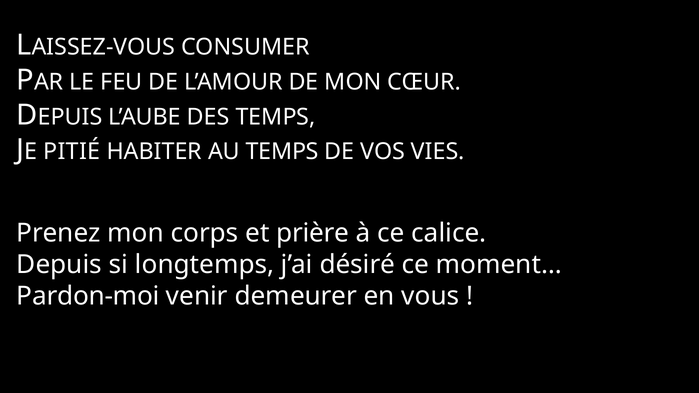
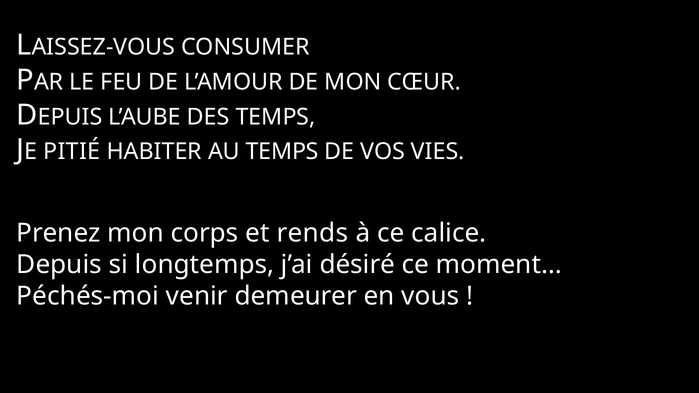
prière: prière -> rends (312, 233)
Pardon-moi: Pardon-moi -> Péchés-moi (88, 296)
